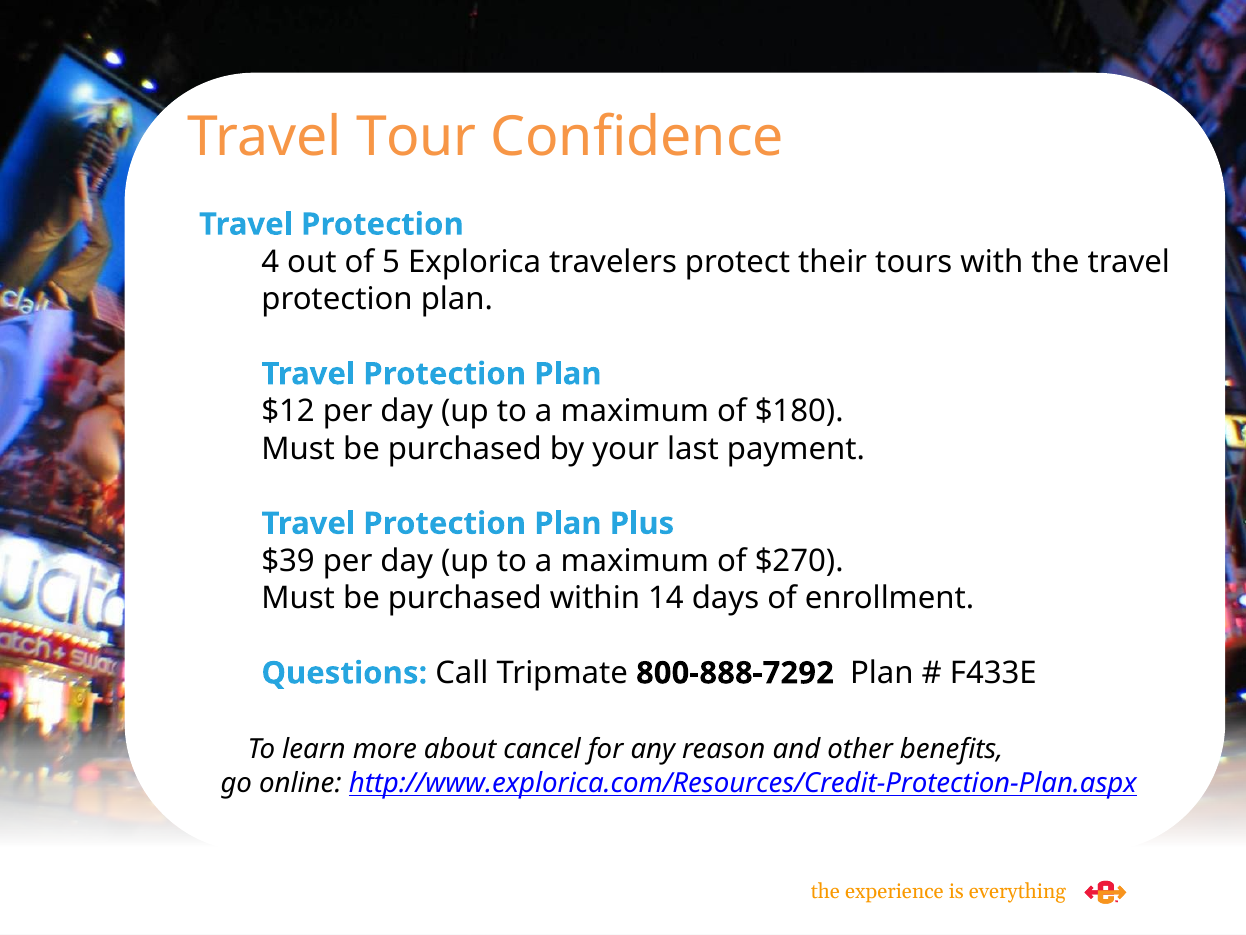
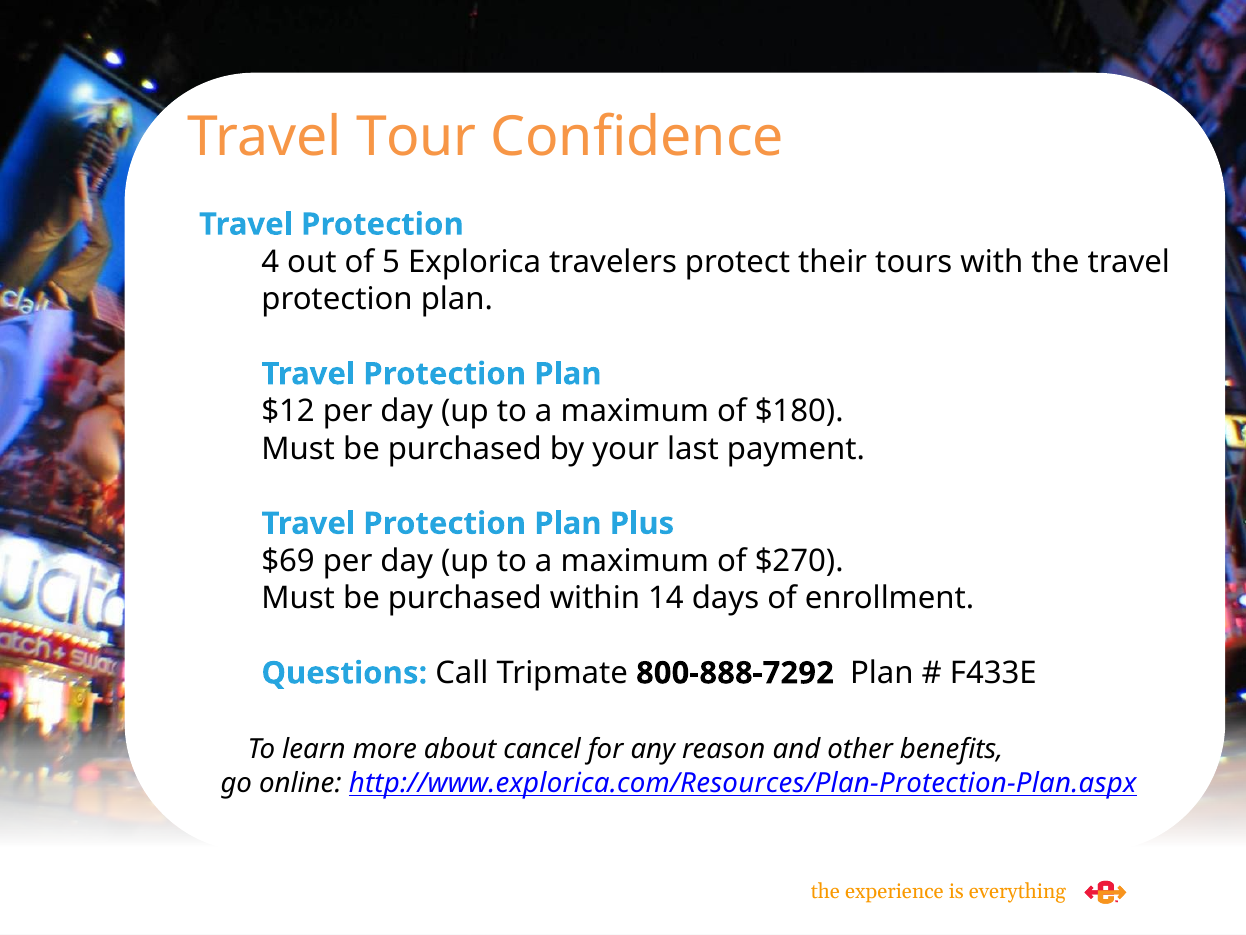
$39: $39 -> $69 (288, 561)
http://www.explorica.com/Resources/Credit-Protection-Plan.aspx: http://www.explorica.com/Resources/Credit-Protection-Plan.aspx -> http://www.explorica.com/Resources/Plan-Protection-Plan.aspx (743, 783)
